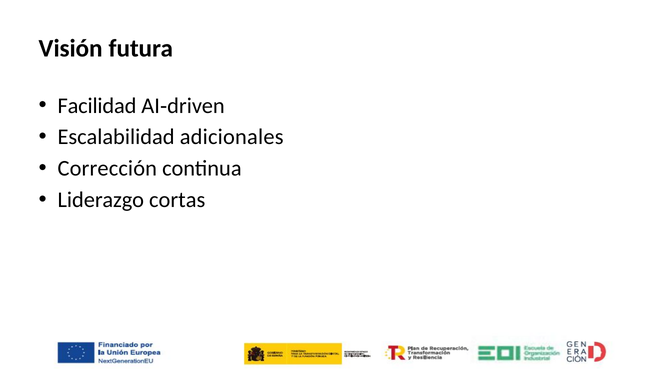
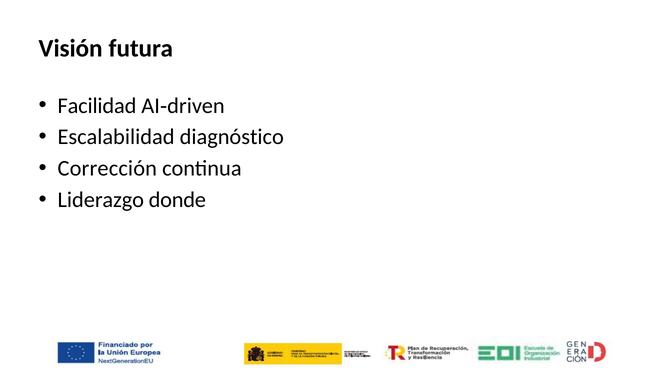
adicionales: adicionales -> diagnóstico (232, 137)
cortas: cortas -> donde (177, 200)
